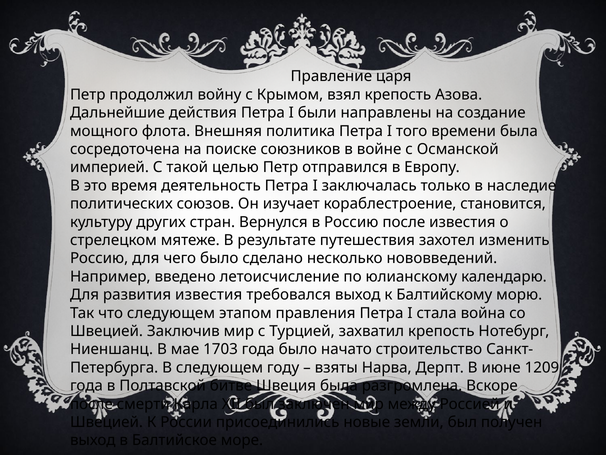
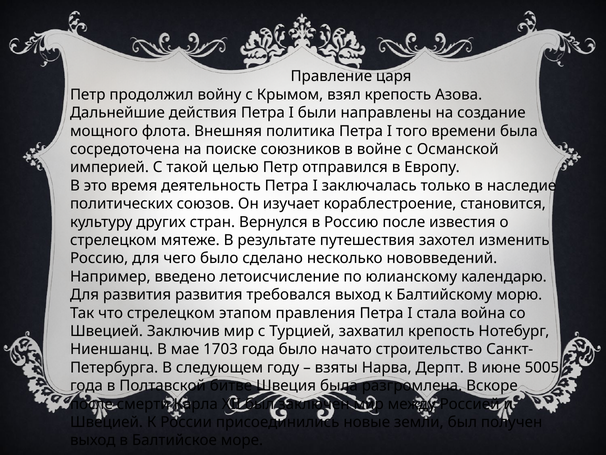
развития известия: известия -> развития (209, 294)
что следующем: следующем -> стрелецком (171, 313)
1209: 1209 -> 5005 (542, 367)
